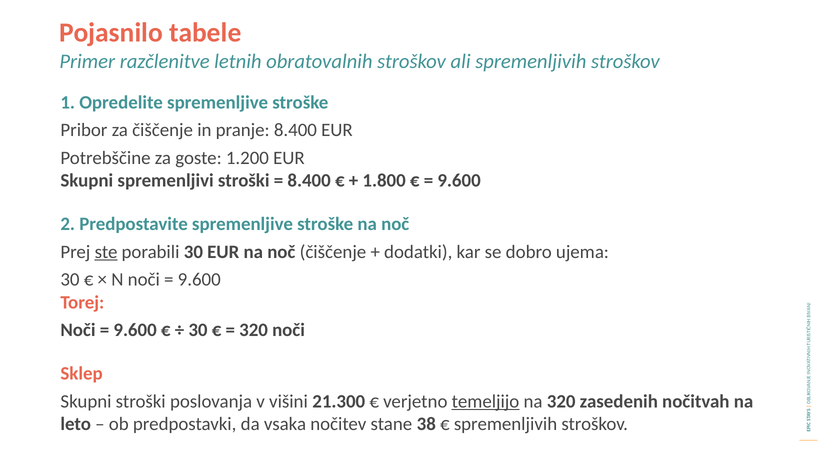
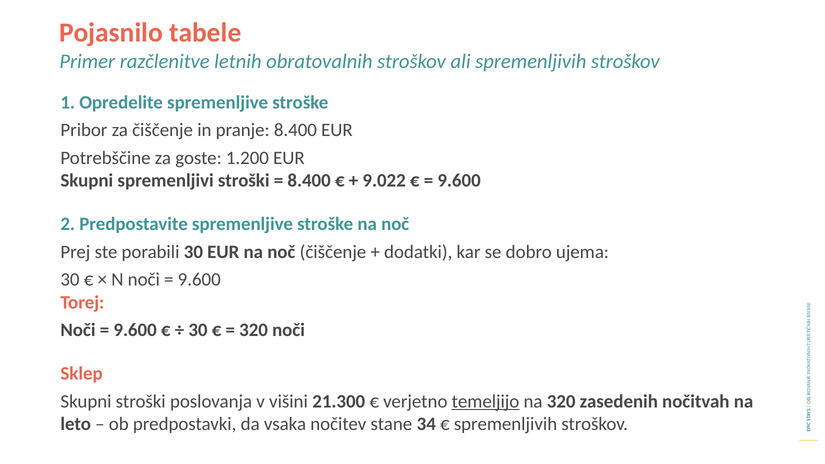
1.800: 1.800 -> 9.022 (384, 181)
ste underline: present -> none (106, 252)
38: 38 -> 34 (426, 424)
